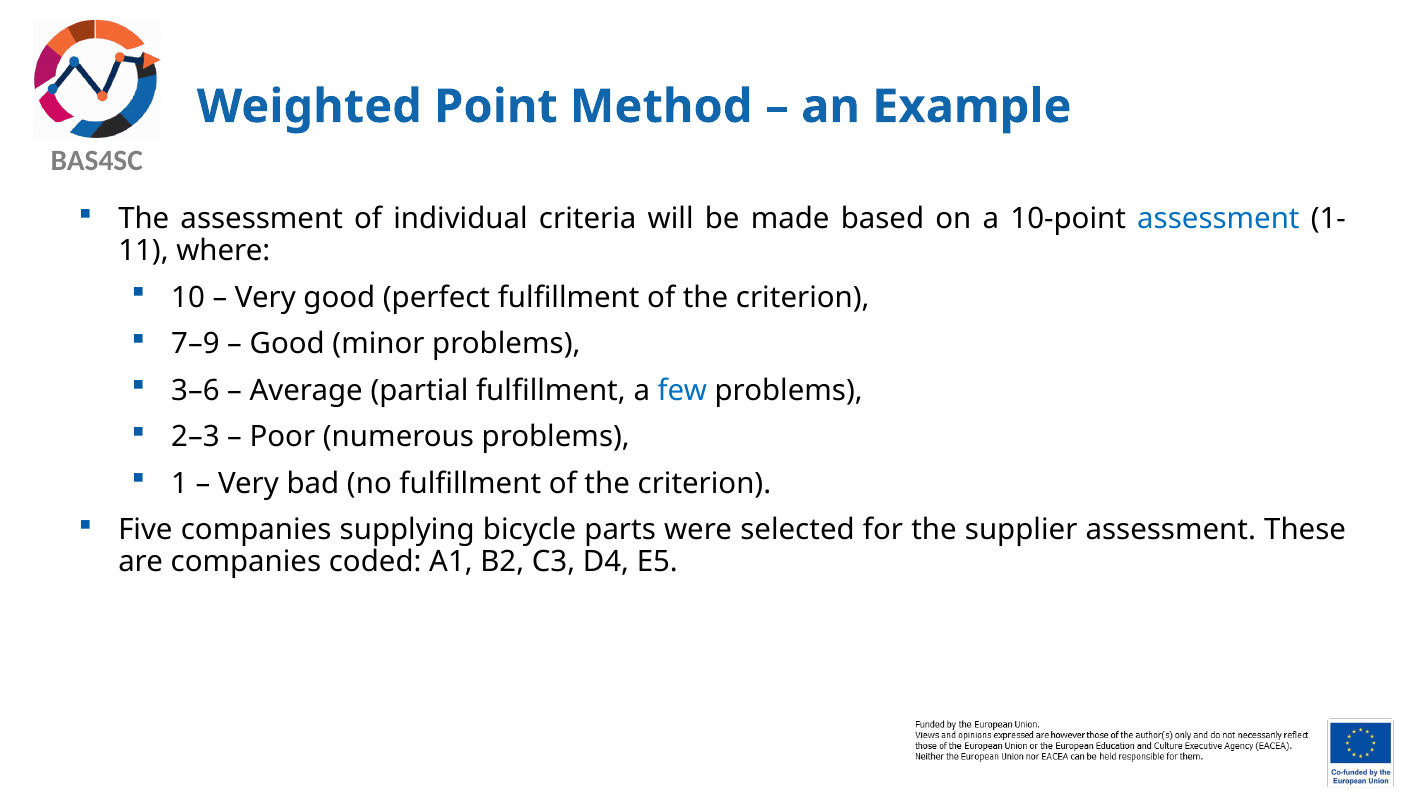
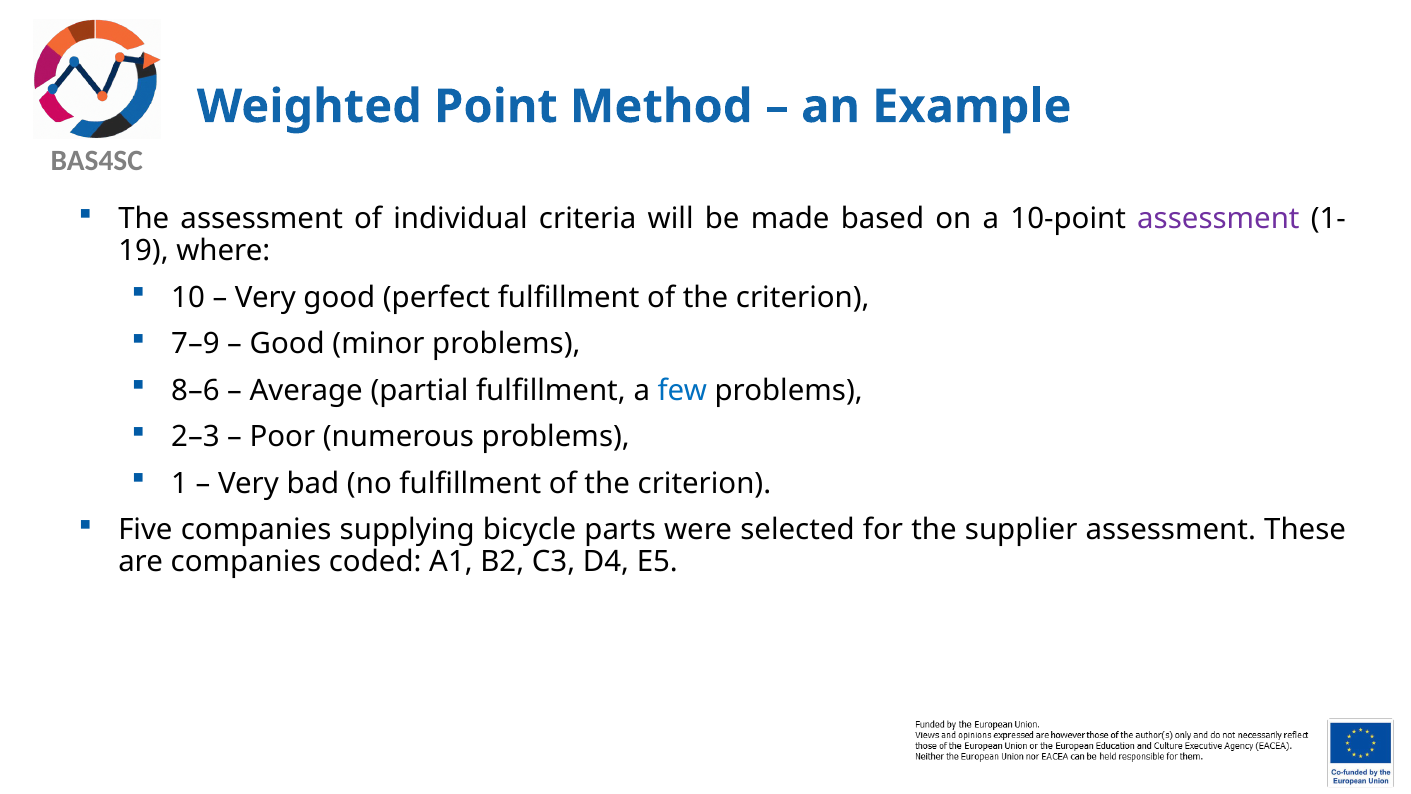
assessment colour: blue -> purple (1218, 219)
11: 11 -> 19 (144, 251)
3–6: 3–6 -> 8–6 (195, 390)
